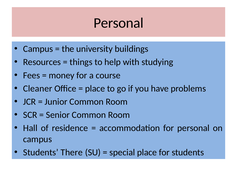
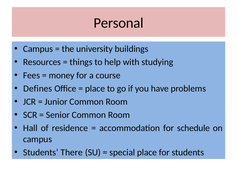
Cleaner: Cleaner -> Defines (38, 88)
for personal: personal -> schedule (193, 128)
